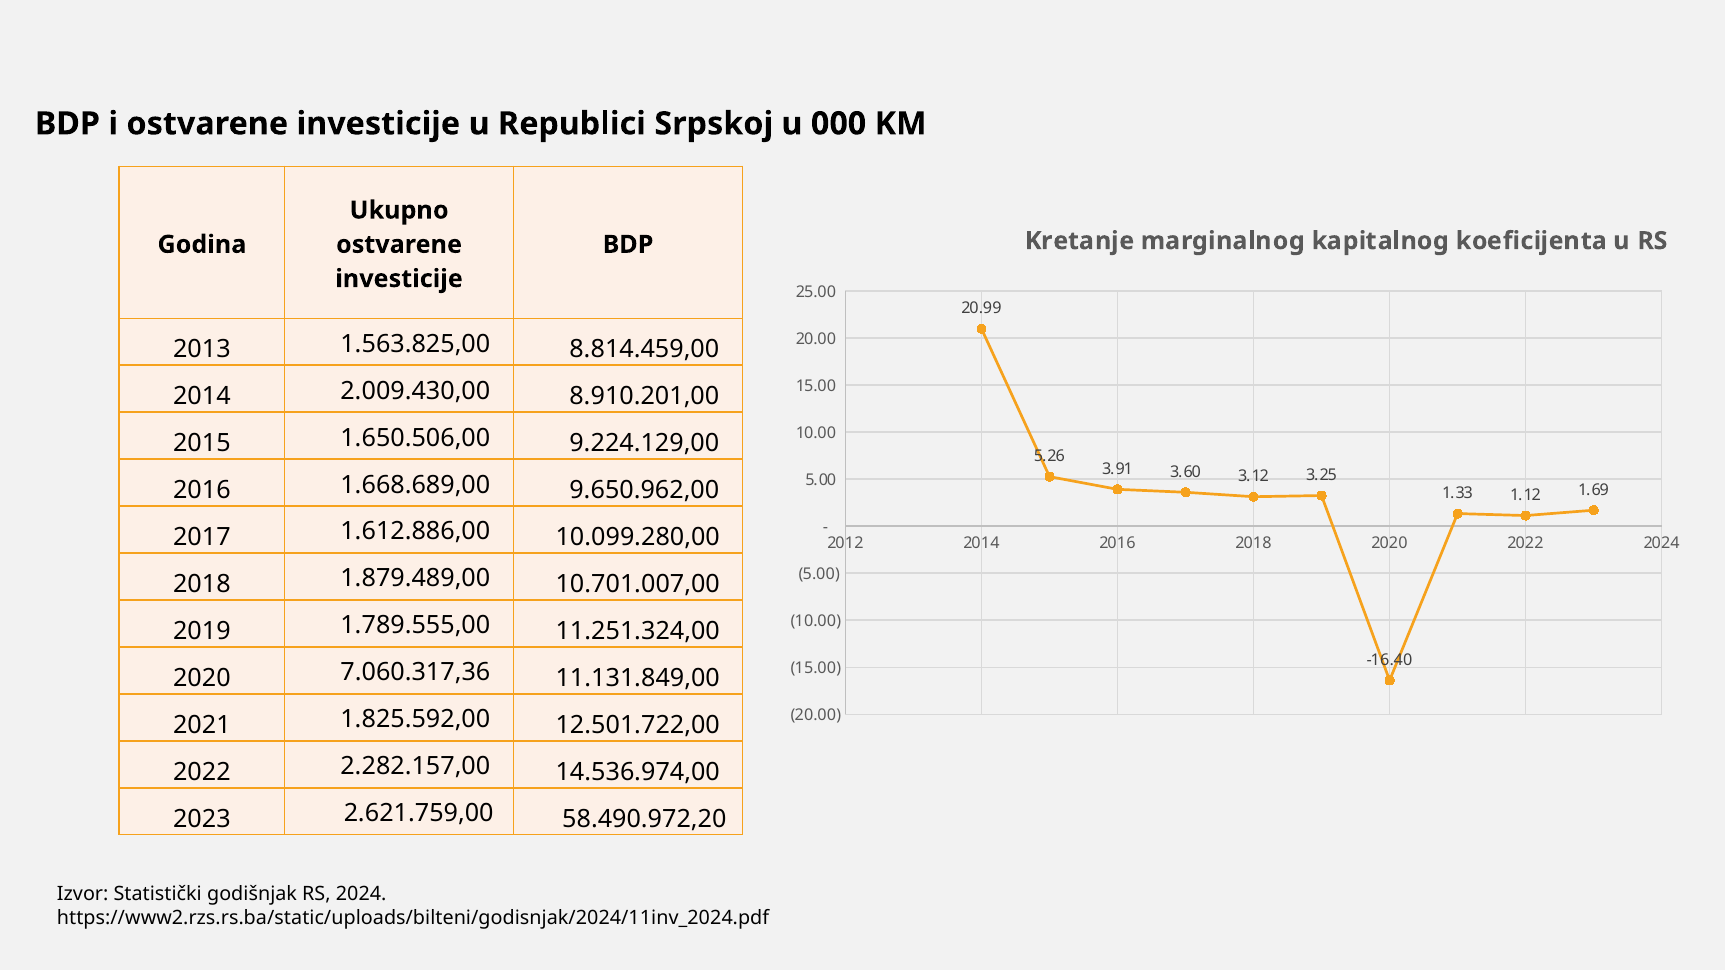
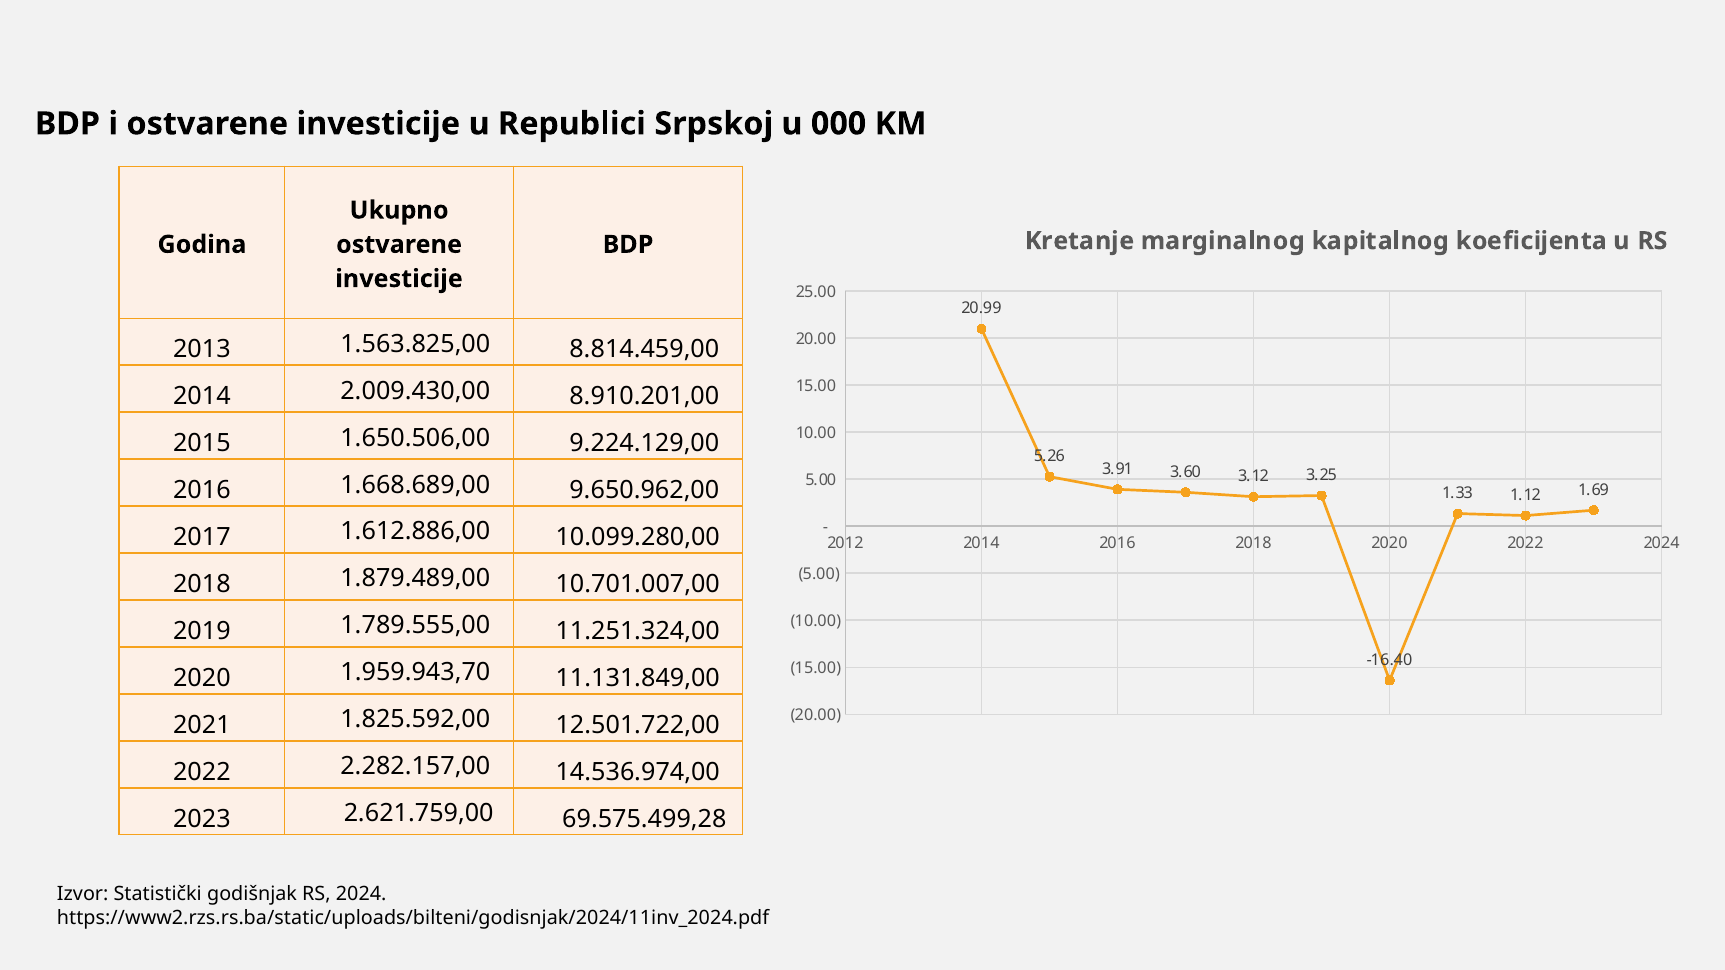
7.060.317,36: 7.060.317,36 -> 1.959.943,70 (415, 673)
58.490.972,20: 58.490.972,20 -> 69.575.499,28 (644, 819)
